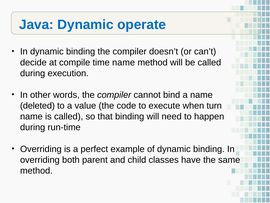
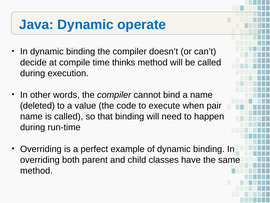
time name: name -> thinks (124, 62)
turn: turn -> pair (214, 105)
